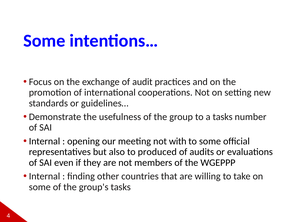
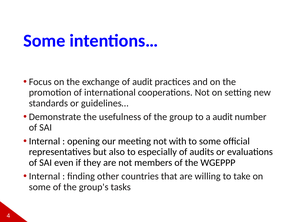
a tasks: tasks -> audit (223, 117)
produced: produced -> especially (157, 152)
